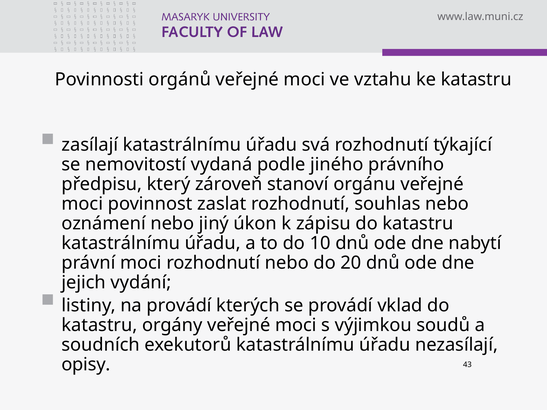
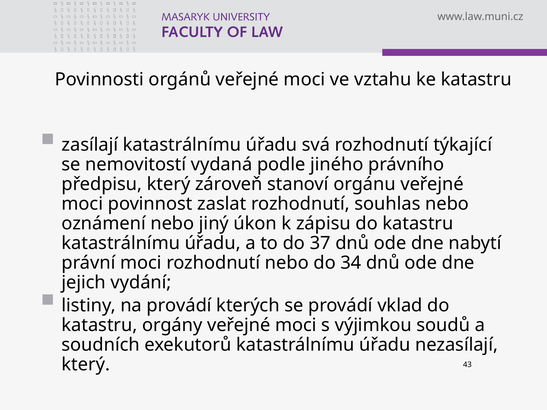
10: 10 -> 37 (320, 243)
20: 20 -> 34 (351, 263)
opisy: opisy -> který (86, 365)
